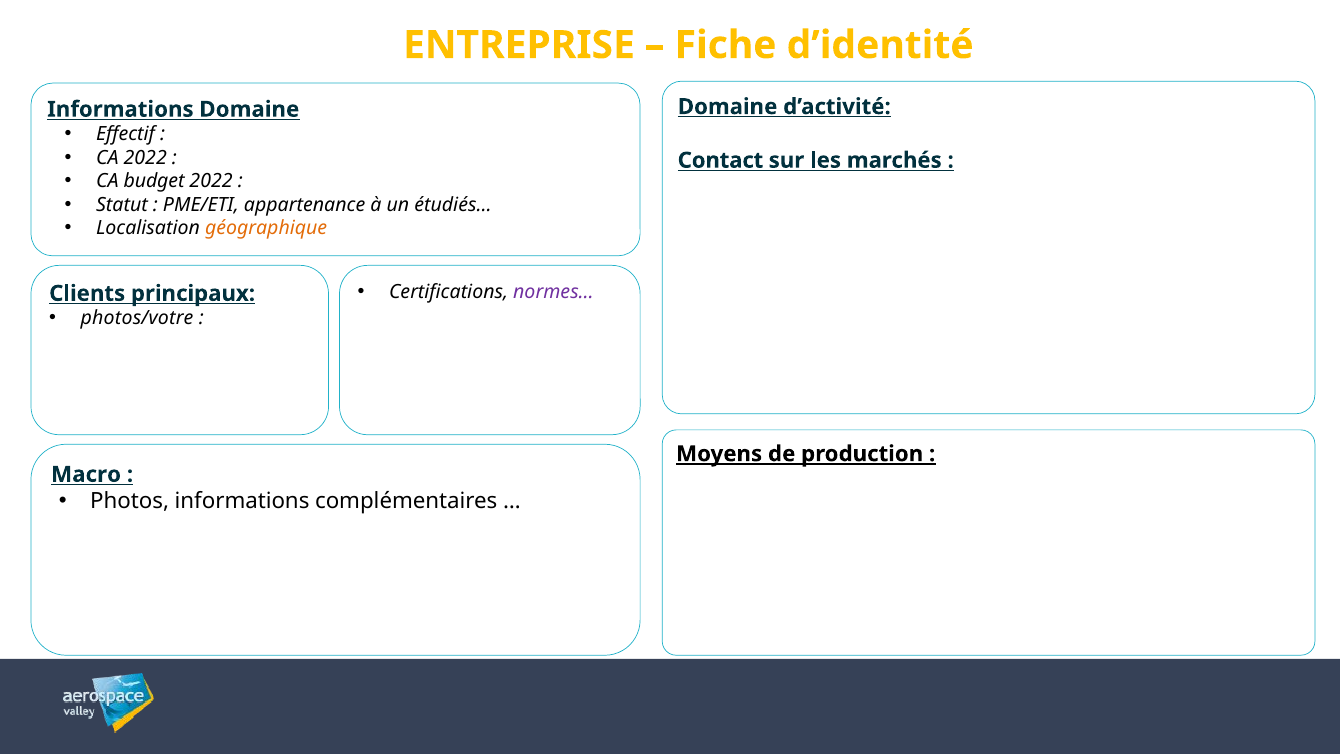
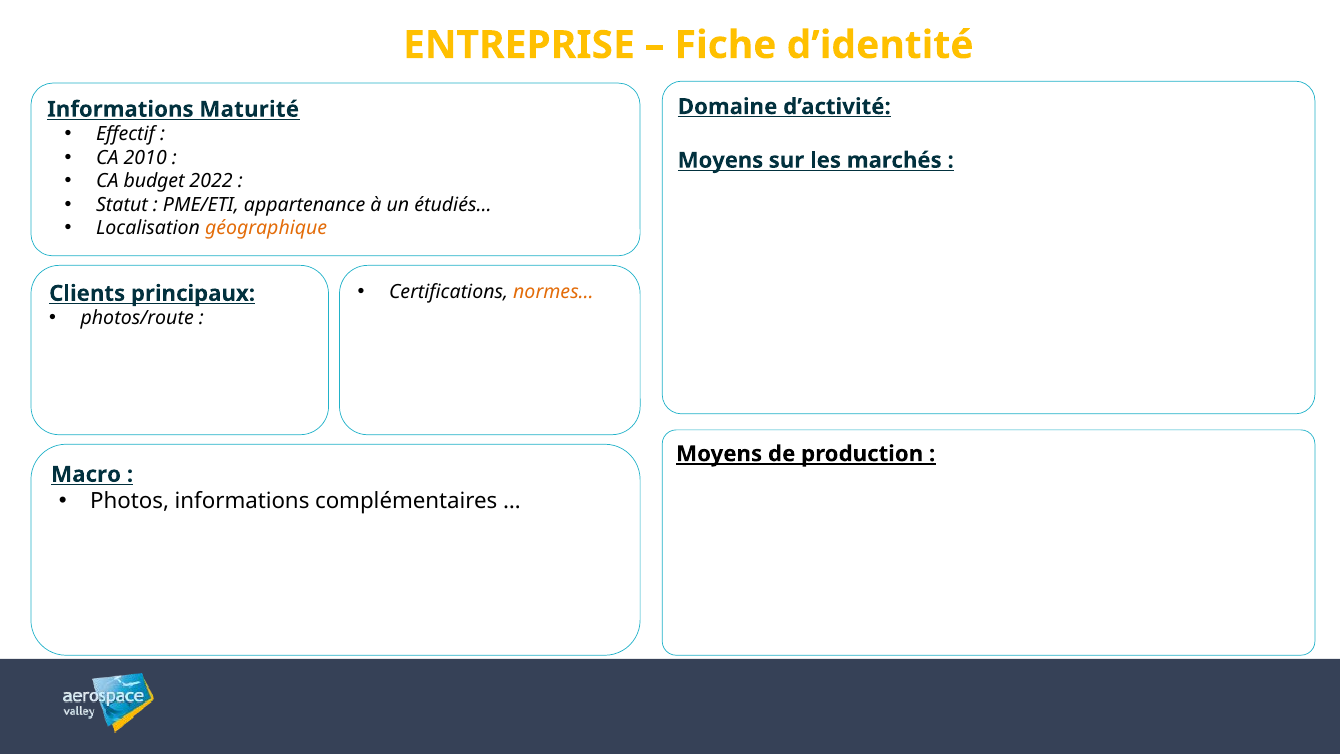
Informations Domaine: Domaine -> Maturité (249, 109)
CA 2022: 2022 -> 2010 (145, 158)
Contact: Contact -> Moyens (720, 160)
normes… colour: purple -> orange (553, 292)
photos/votre: photos/votre -> photos/route (137, 318)
